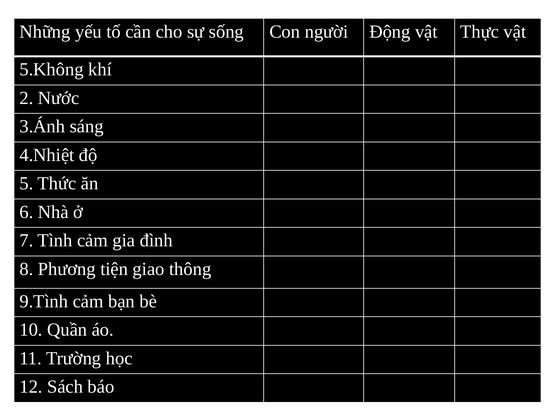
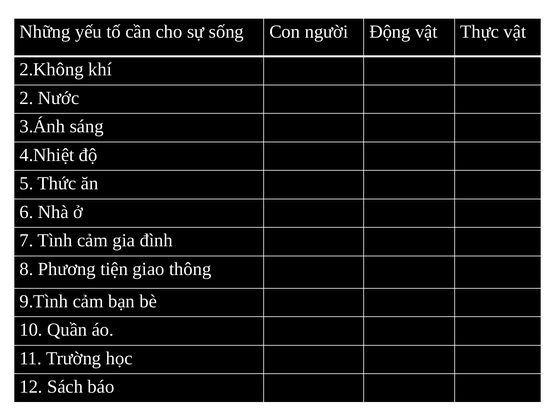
5.Không: 5.Không -> 2.Không (52, 70)
